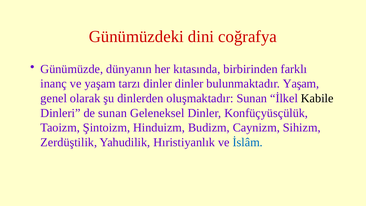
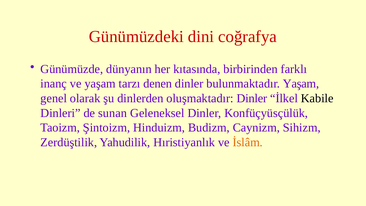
tarzı dinler: dinler -> denen (158, 84)
oluşmaktadır Sunan: Sunan -> Dinler (252, 98)
İslâm colour: blue -> orange (248, 142)
